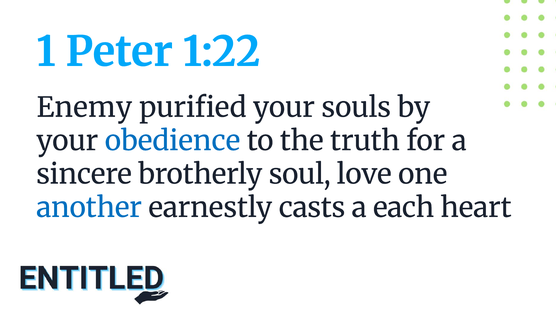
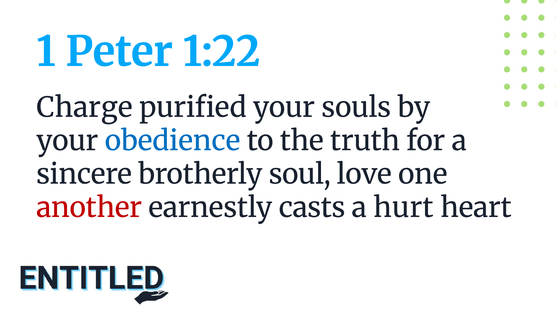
Enemy: Enemy -> Charge (84, 108)
another colour: blue -> red (89, 208)
each: each -> hurt (403, 208)
